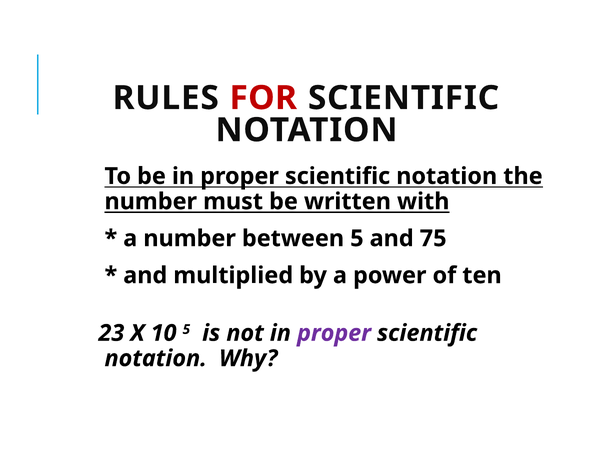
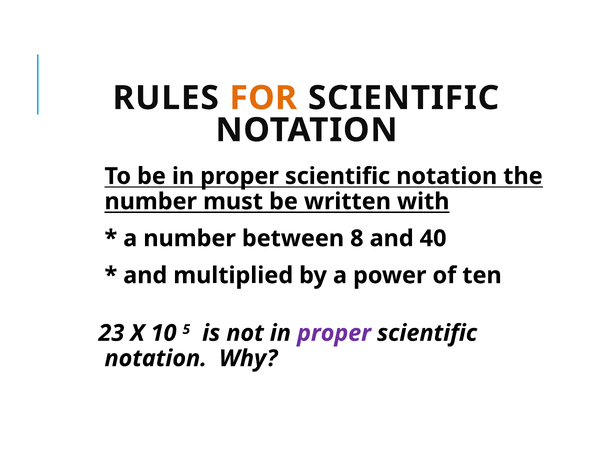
FOR colour: red -> orange (263, 98)
between 5: 5 -> 8 (357, 239)
75: 75 -> 40 (433, 239)
